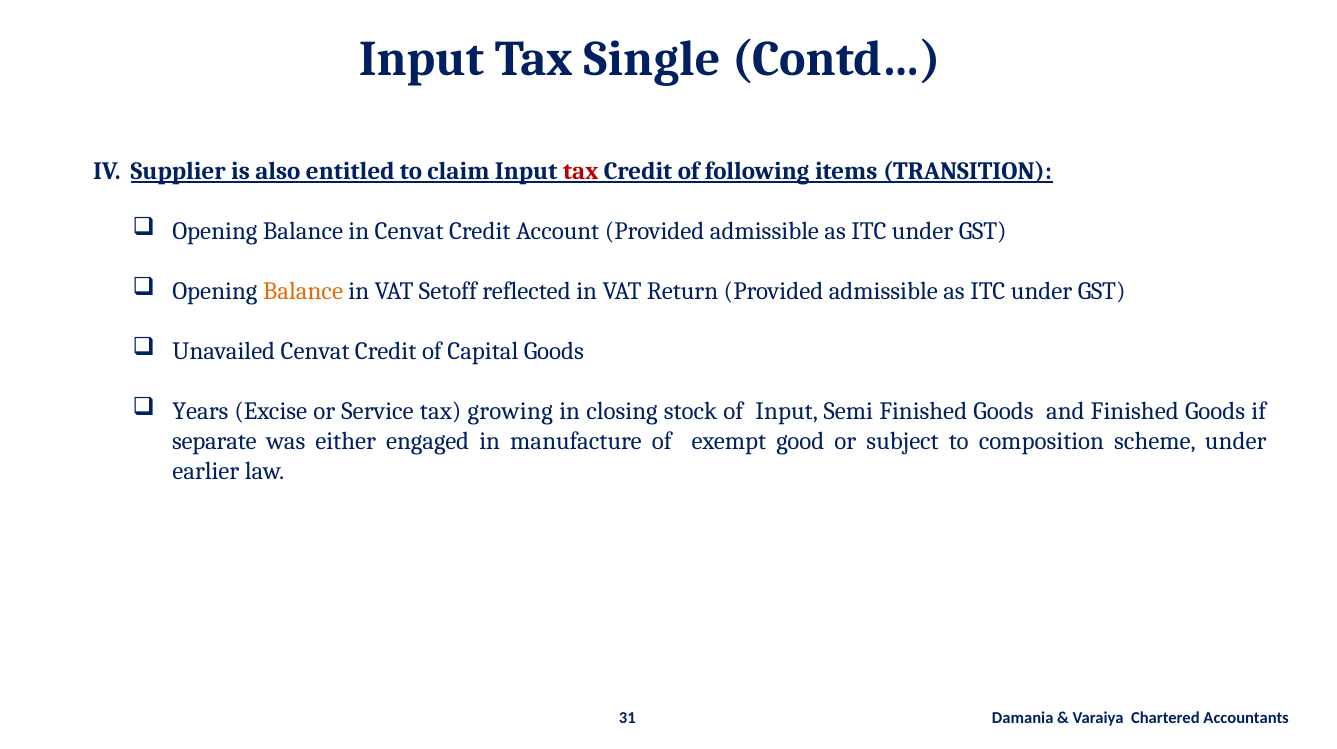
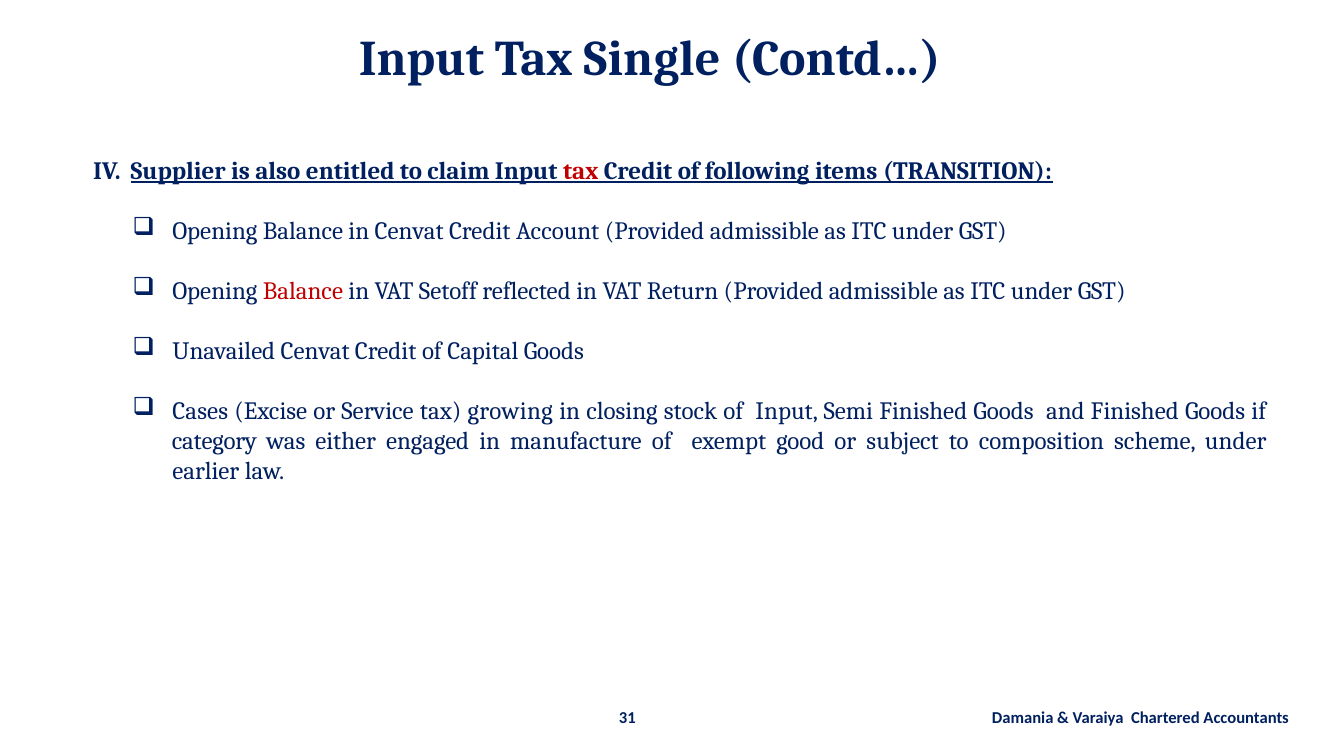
Balance colour: orange -> red (303, 291)
Years: Years -> Cases (200, 411)
separate: separate -> category (214, 441)
